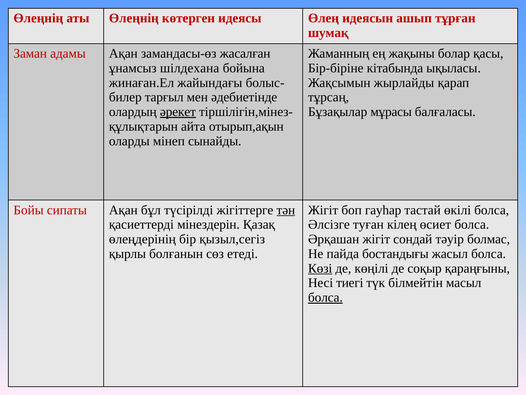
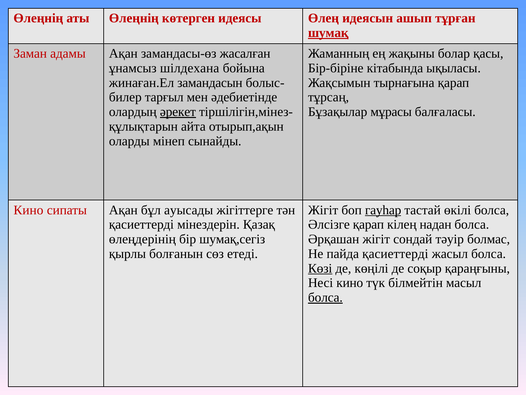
шумақ underline: none -> present (328, 33)
жайындағы: жайындағы -> замандасын (210, 83)
жырлайды: жырлайды -> тырнағына (404, 83)
Бойы: Бойы -> Кино (28, 210)
түсірілді: түсірілді -> ауысады (189, 210)
тән underline: present -> none (286, 210)
гауһар underline: none -> present (383, 210)
Әлсізге туған: туған -> қарап (368, 224)
өсиет: өсиет -> надан (436, 224)
қызыл,сегіз: қызыл,сегіз -> шумақ,сегіз (232, 239)
пайда бостандығы: бостандығы -> қасиеттерді (395, 253)
Несі тиегі: тиегі -> кино (350, 283)
